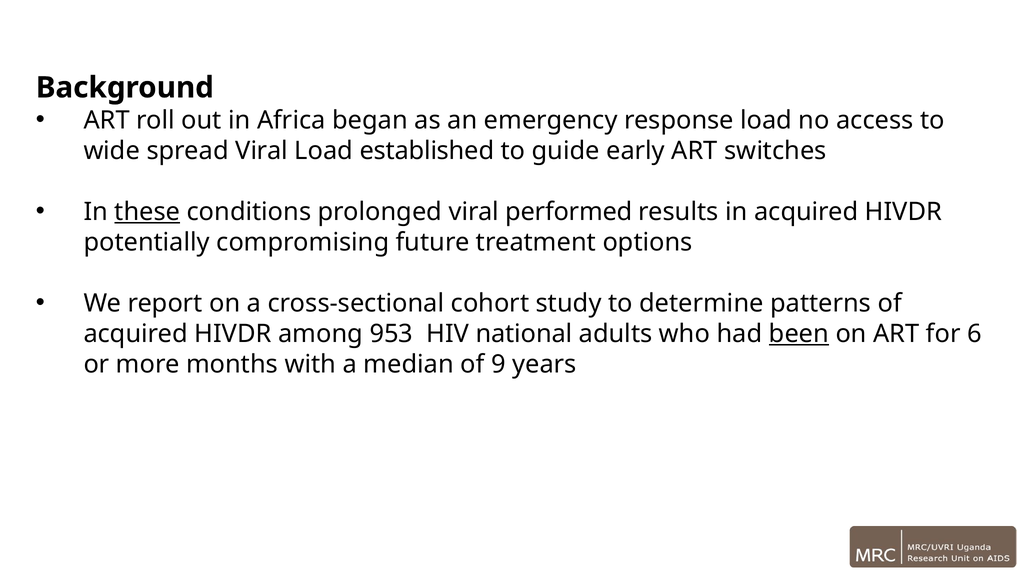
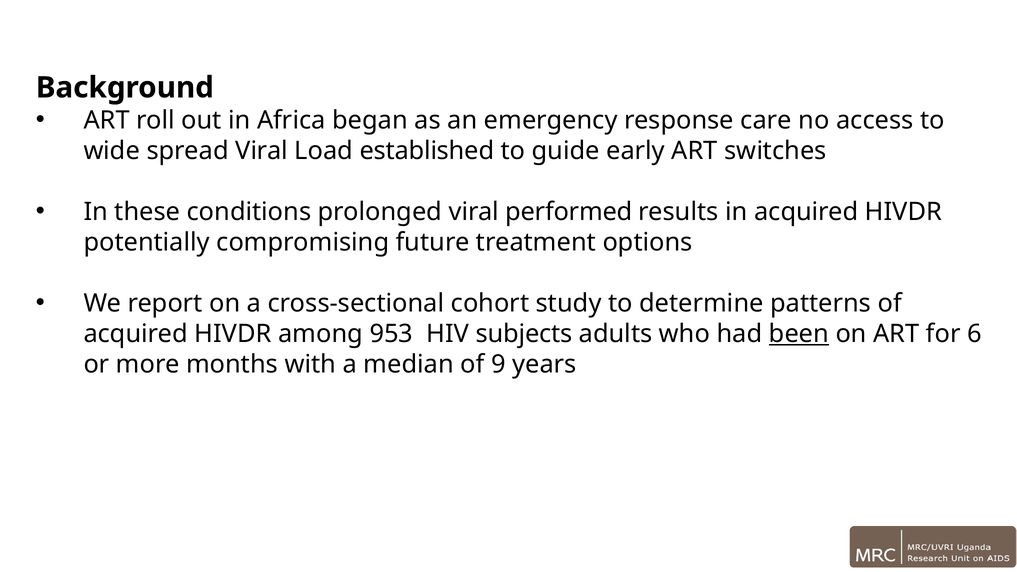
response load: load -> care (766, 120)
these underline: present -> none (147, 212)
national: national -> subjects (524, 334)
